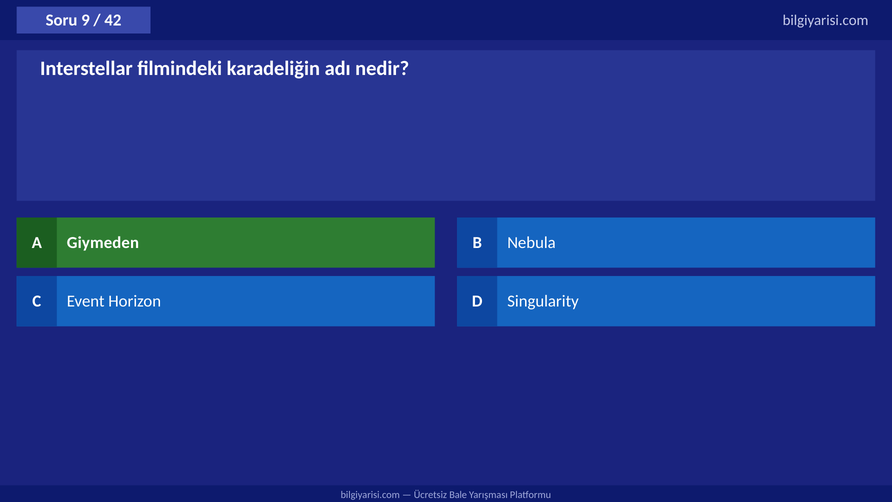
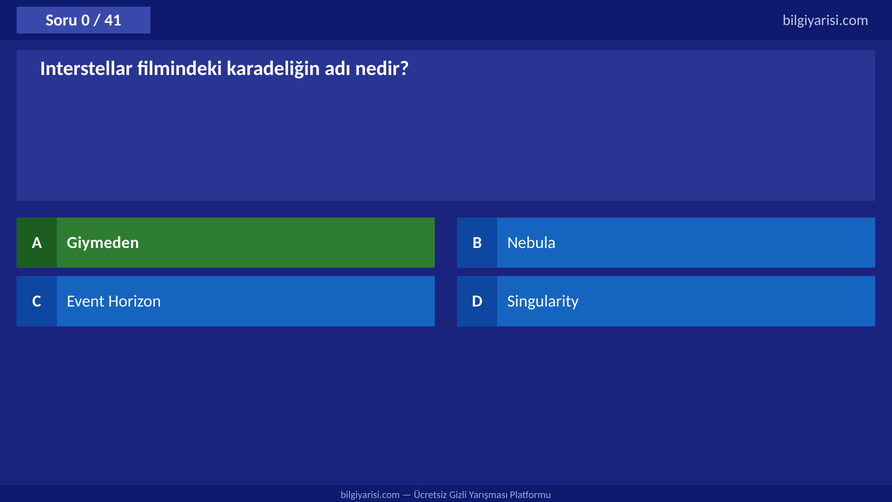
9: 9 -> 0 (85, 20)
42: 42 -> 41 (113, 20)
Bale: Bale -> Gizli (458, 495)
